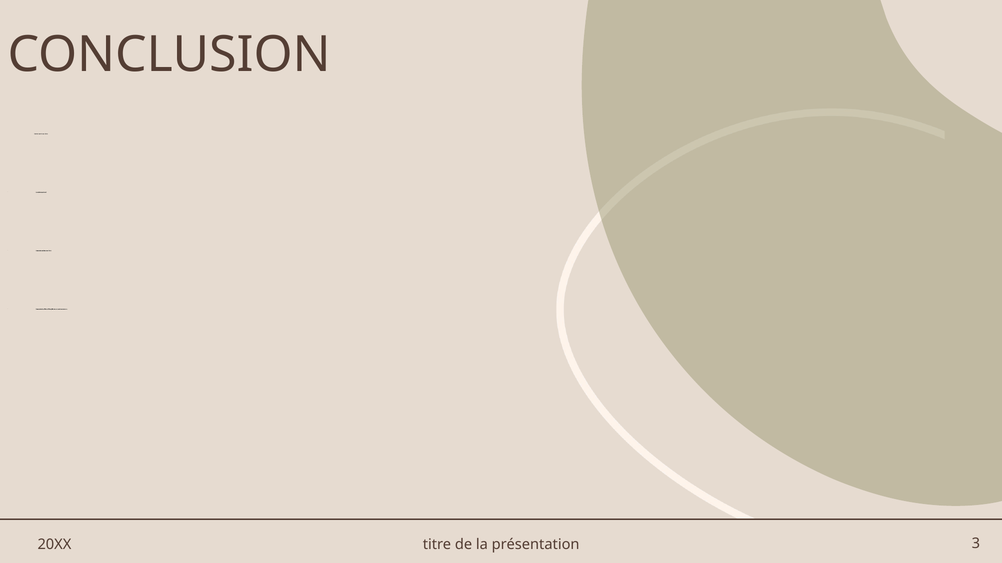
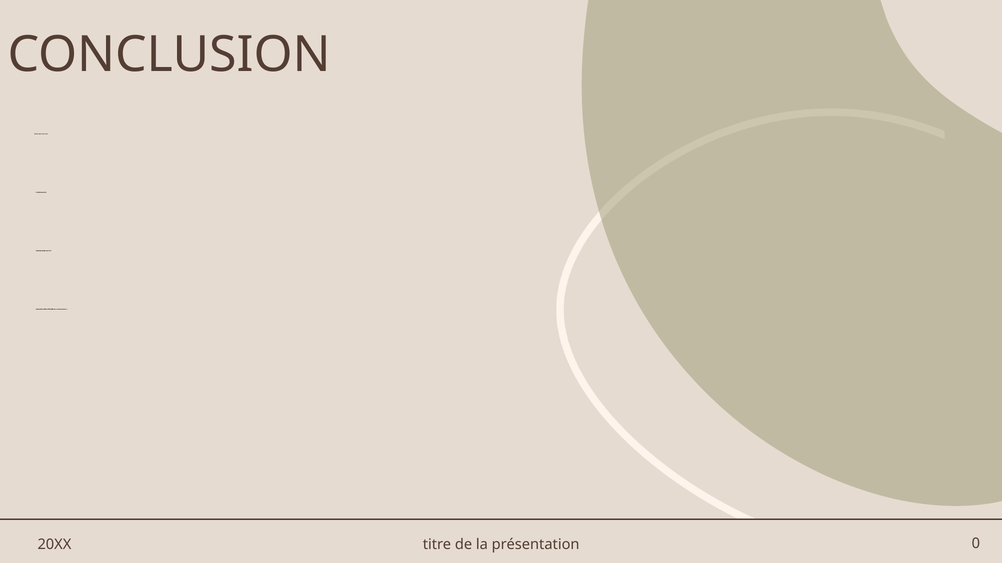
3: 3 -> 0 (976, 544)
